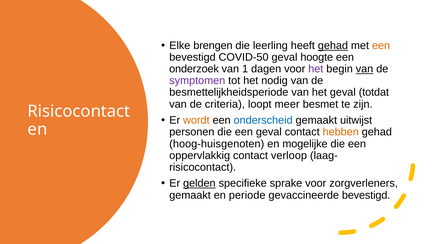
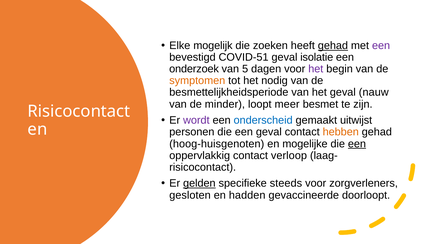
brengen: brengen -> mogelijk (213, 45)
leerling: leerling -> zoeken (270, 45)
een colour: orange -> purple (381, 45)
COVID-50: COVID-50 -> COVID-51 (244, 57)
hoogte: hoogte -> isolatie (317, 57)
1: 1 -> 5 (245, 69)
van underline: present -> none (365, 69)
symptomen colour: purple -> orange (197, 81)
totdat: totdat -> nauw (374, 92)
criteria: criteria -> minder (225, 104)
wordt colour: orange -> purple (196, 120)
een underline: none -> present (357, 143)
sprake: sprake -> steeds (286, 183)
gemaakt: gemaakt -> gesloten (190, 195)
periode: periode -> hadden (247, 195)
gevaccineerde bevestigd: bevestigd -> doorloopt (366, 195)
